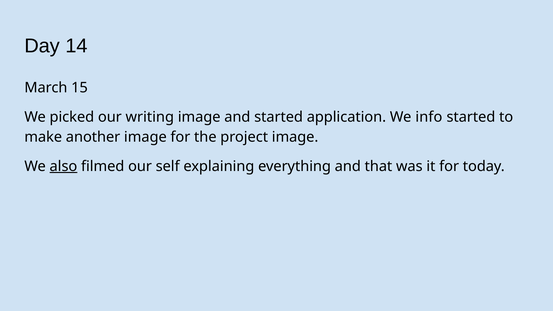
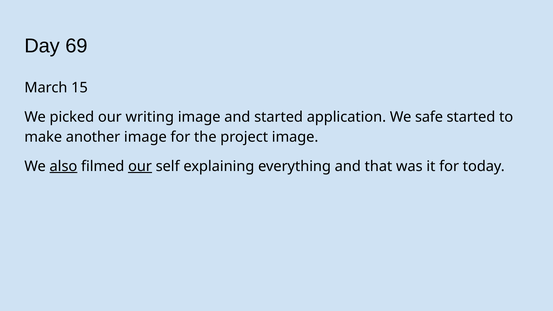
14: 14 -> 69 (77, 46)
info: info -> safe (429, 117)
our underline: none -> present (140, 166)
